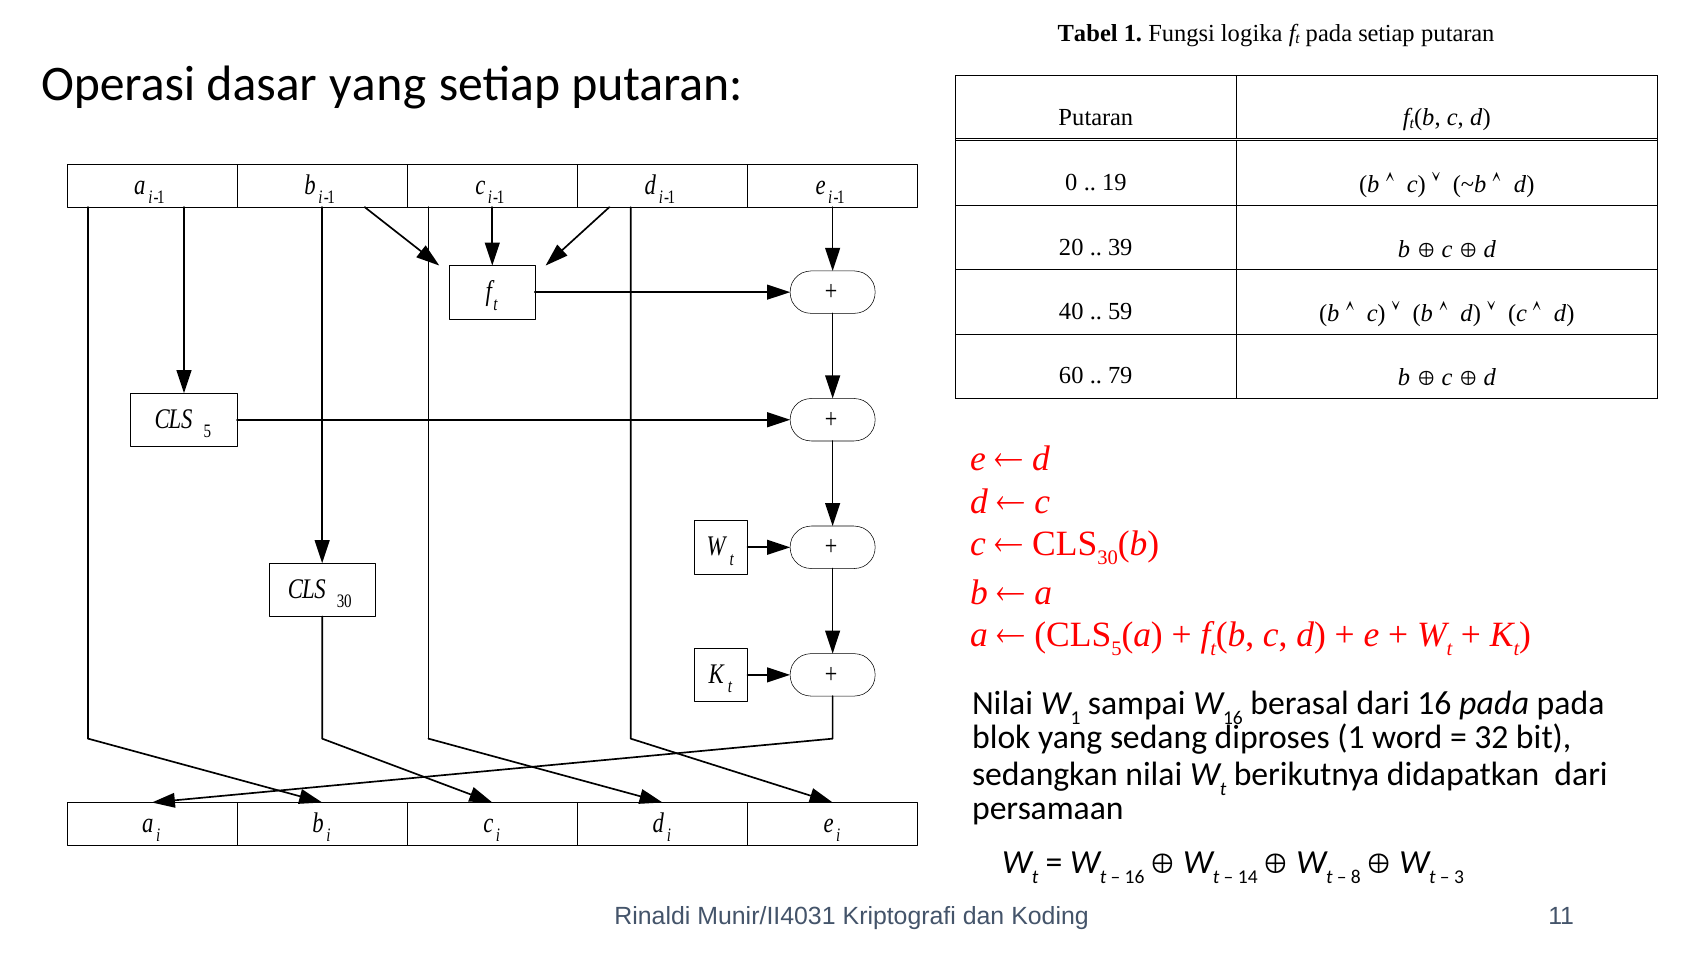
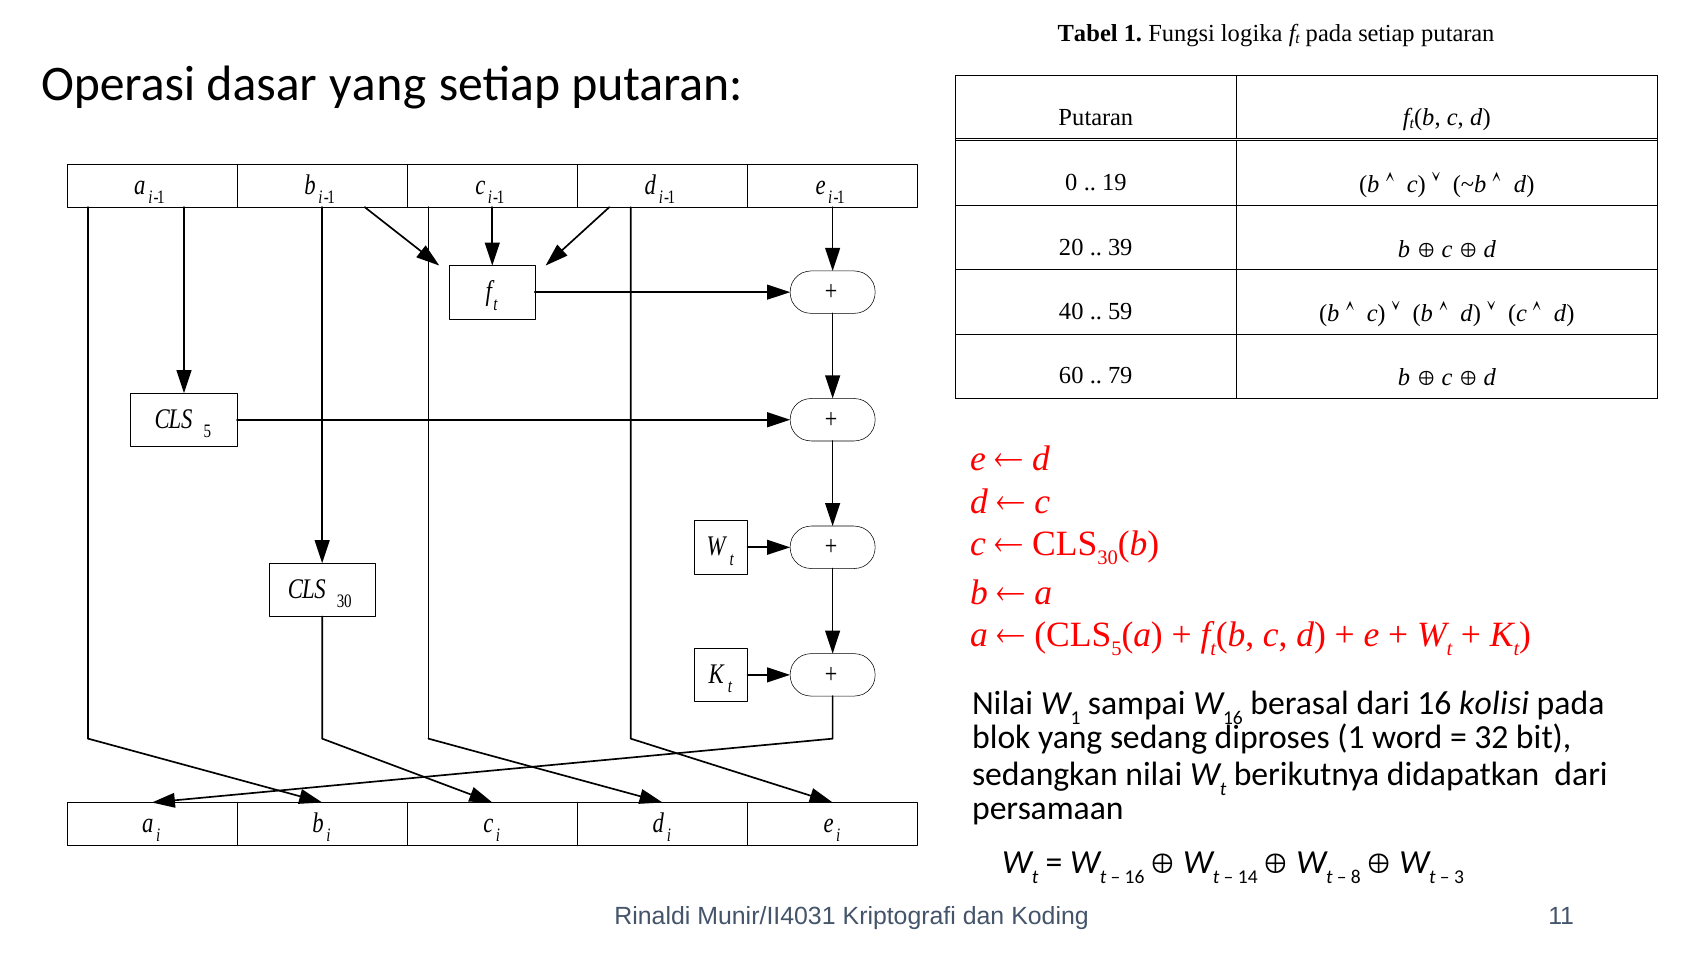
16 pada: pada -> kolisi (1494, 703)
